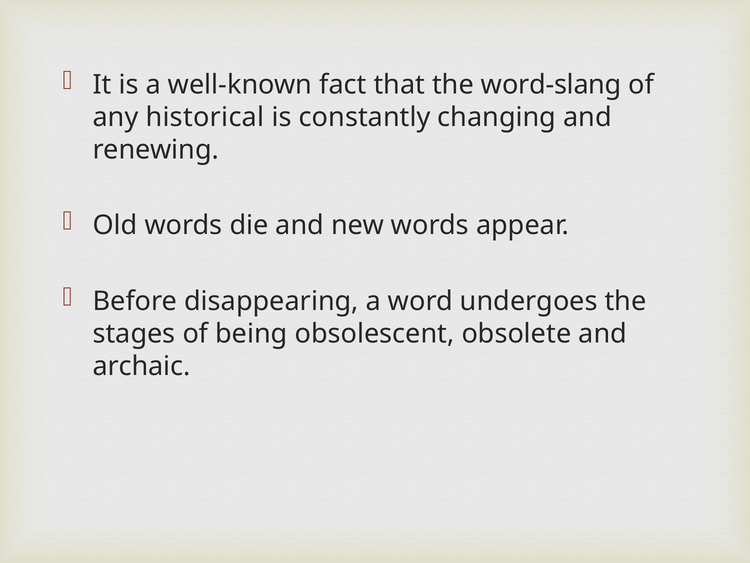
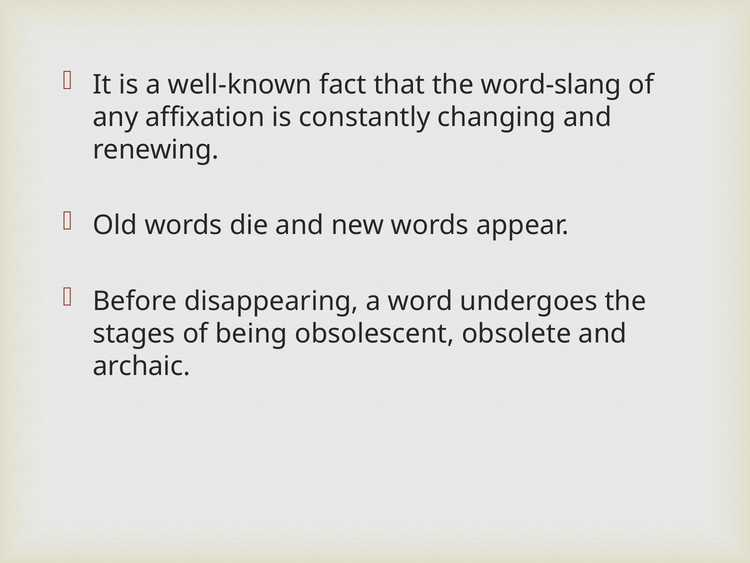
historical: historical -> affixation (205, 117)
